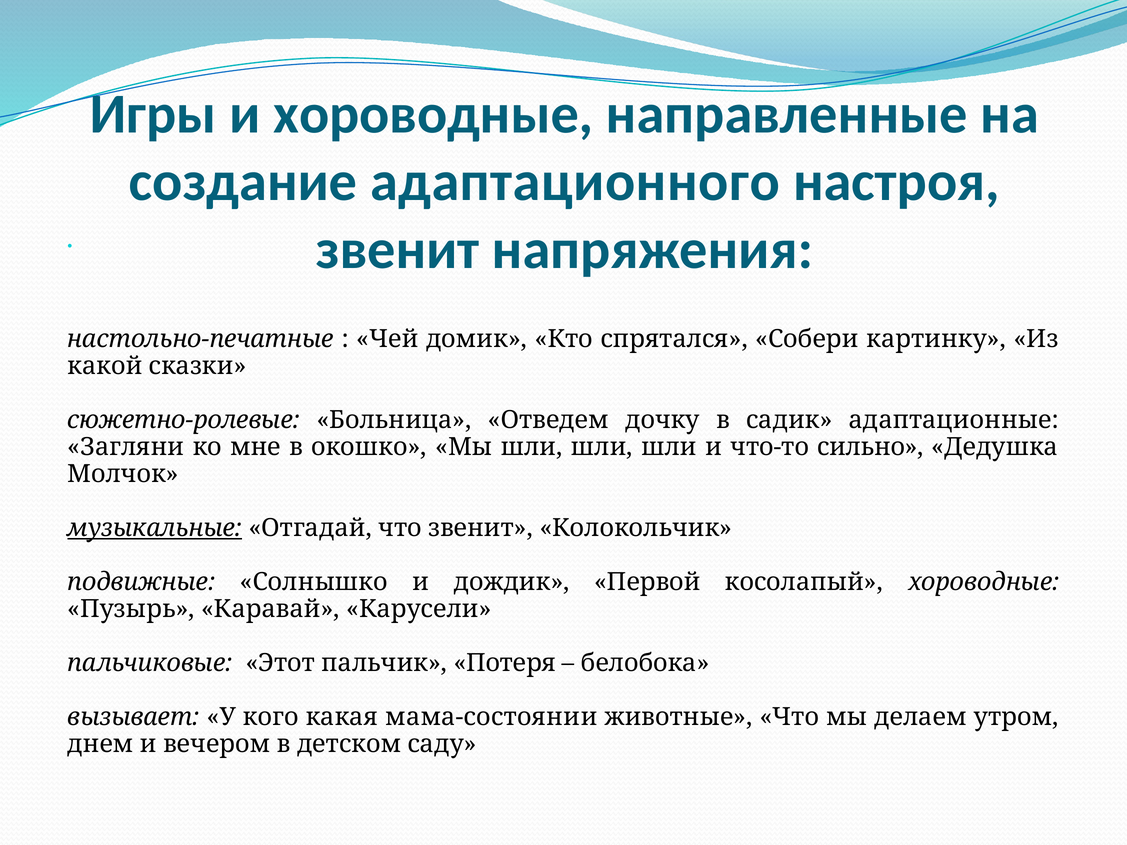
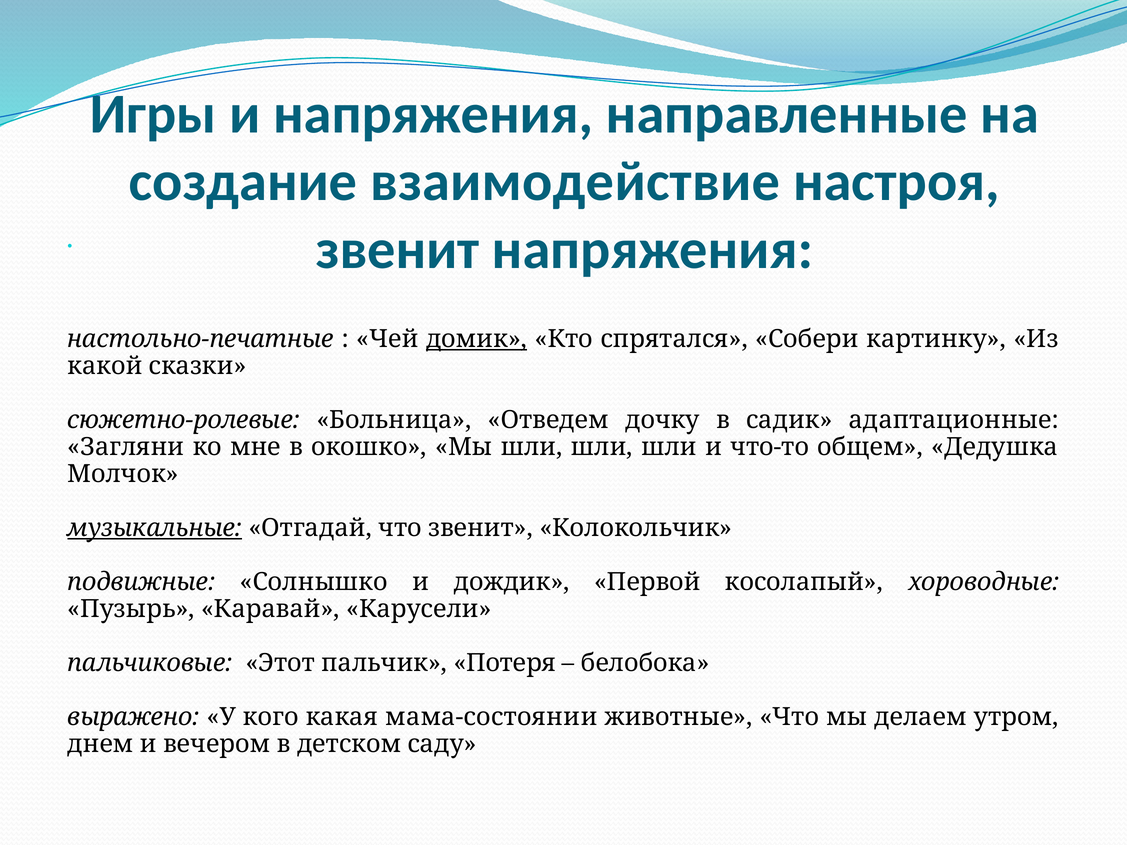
и хороводные: хороводные -> напряжения (433, 114)
адаптационного: адаптационного -> взаимодействие (575, 182)
домик underline: none -> present (477, 339)
сильно: сильно -> общем (870, 447)
вызывает: вызывает -> выражено (133, 717)
